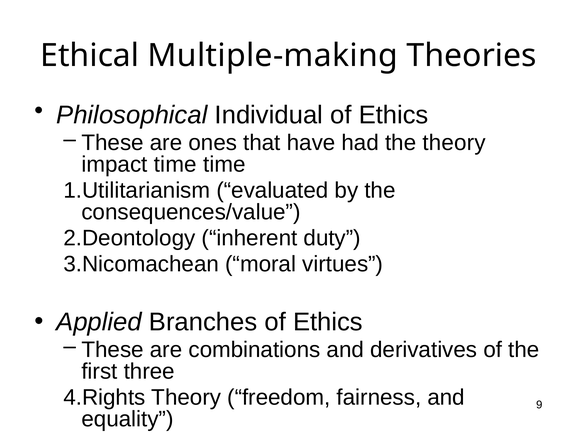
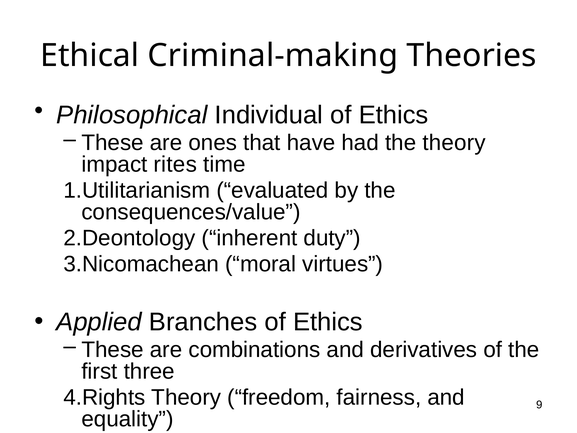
Multiple-making: Multiple-making -> Criminal-making (273, 56)
impact time: time -> rites (175, 164)
